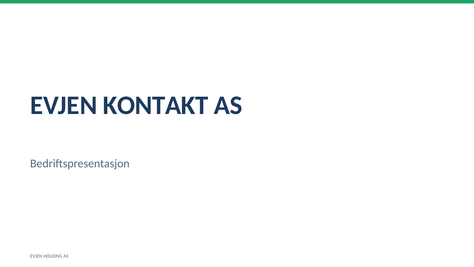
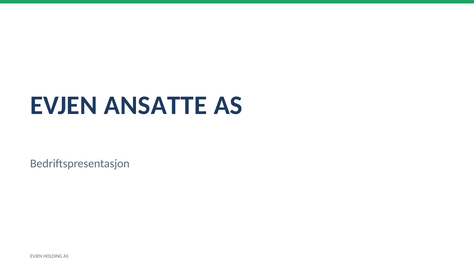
KONTAKT: KONTAKT -> ANSATTE (155, 105)
